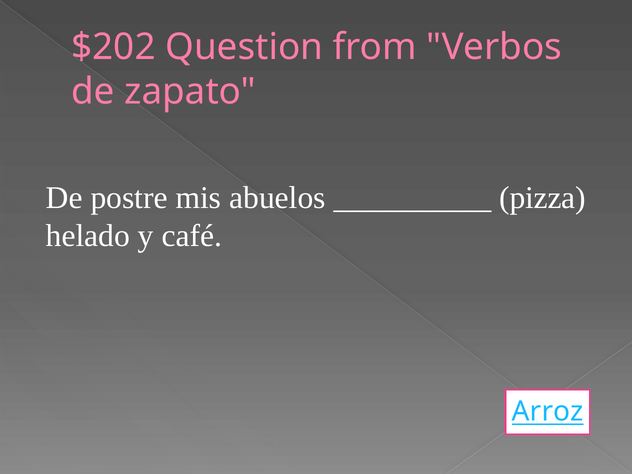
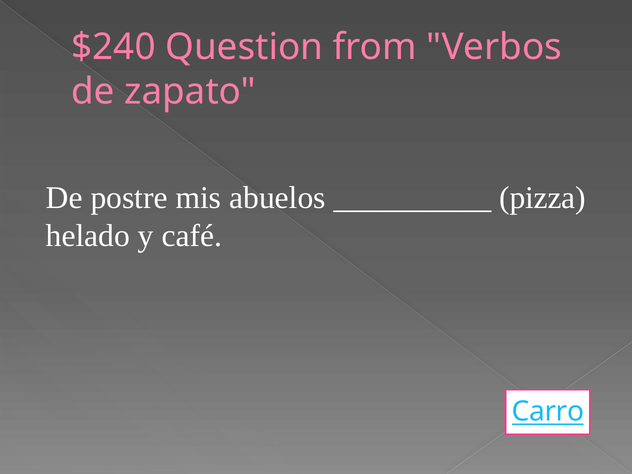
$202: $202 -> $240 (113, 47)
Arroz: Arroz -> Carro (548, 412)
